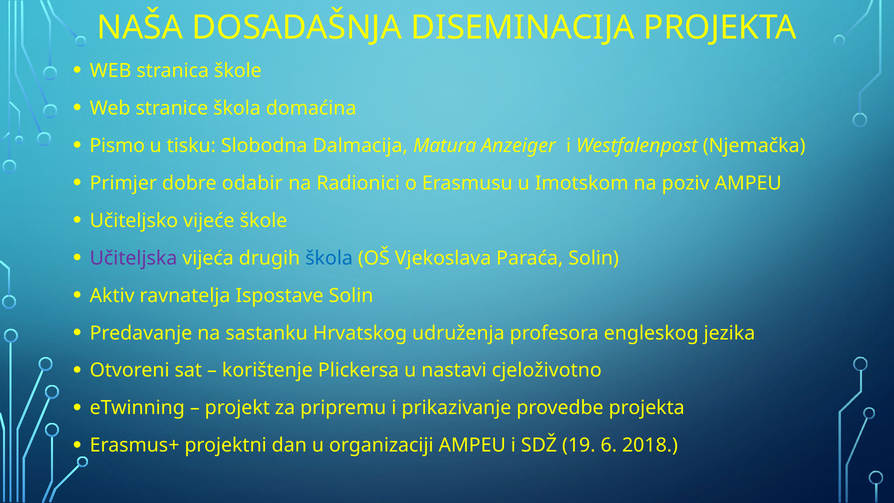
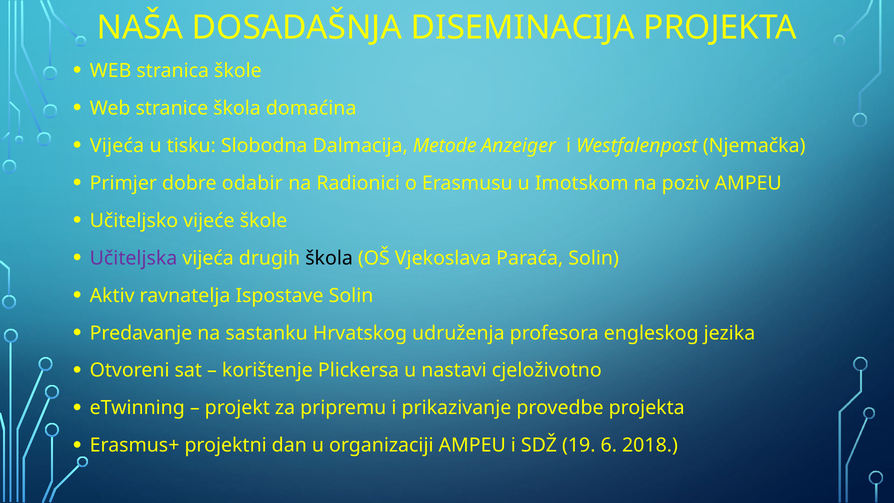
Pismo: Pismo -> Vijeća (117, 146)
Matura: Matura -> Metode (445, 146)
škola colour: blue -> black (329, 258)
